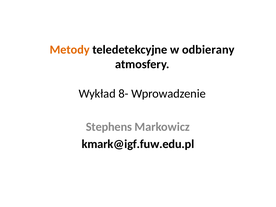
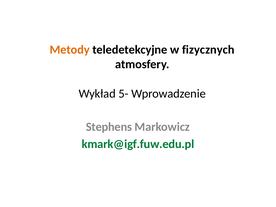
odbierany: odbierany -> fizycznych (208, 50)
8-: 8- -> 5- (123, 94)
kmark@igf.fuw.edu.pl colour: black -> green (138, 144)
